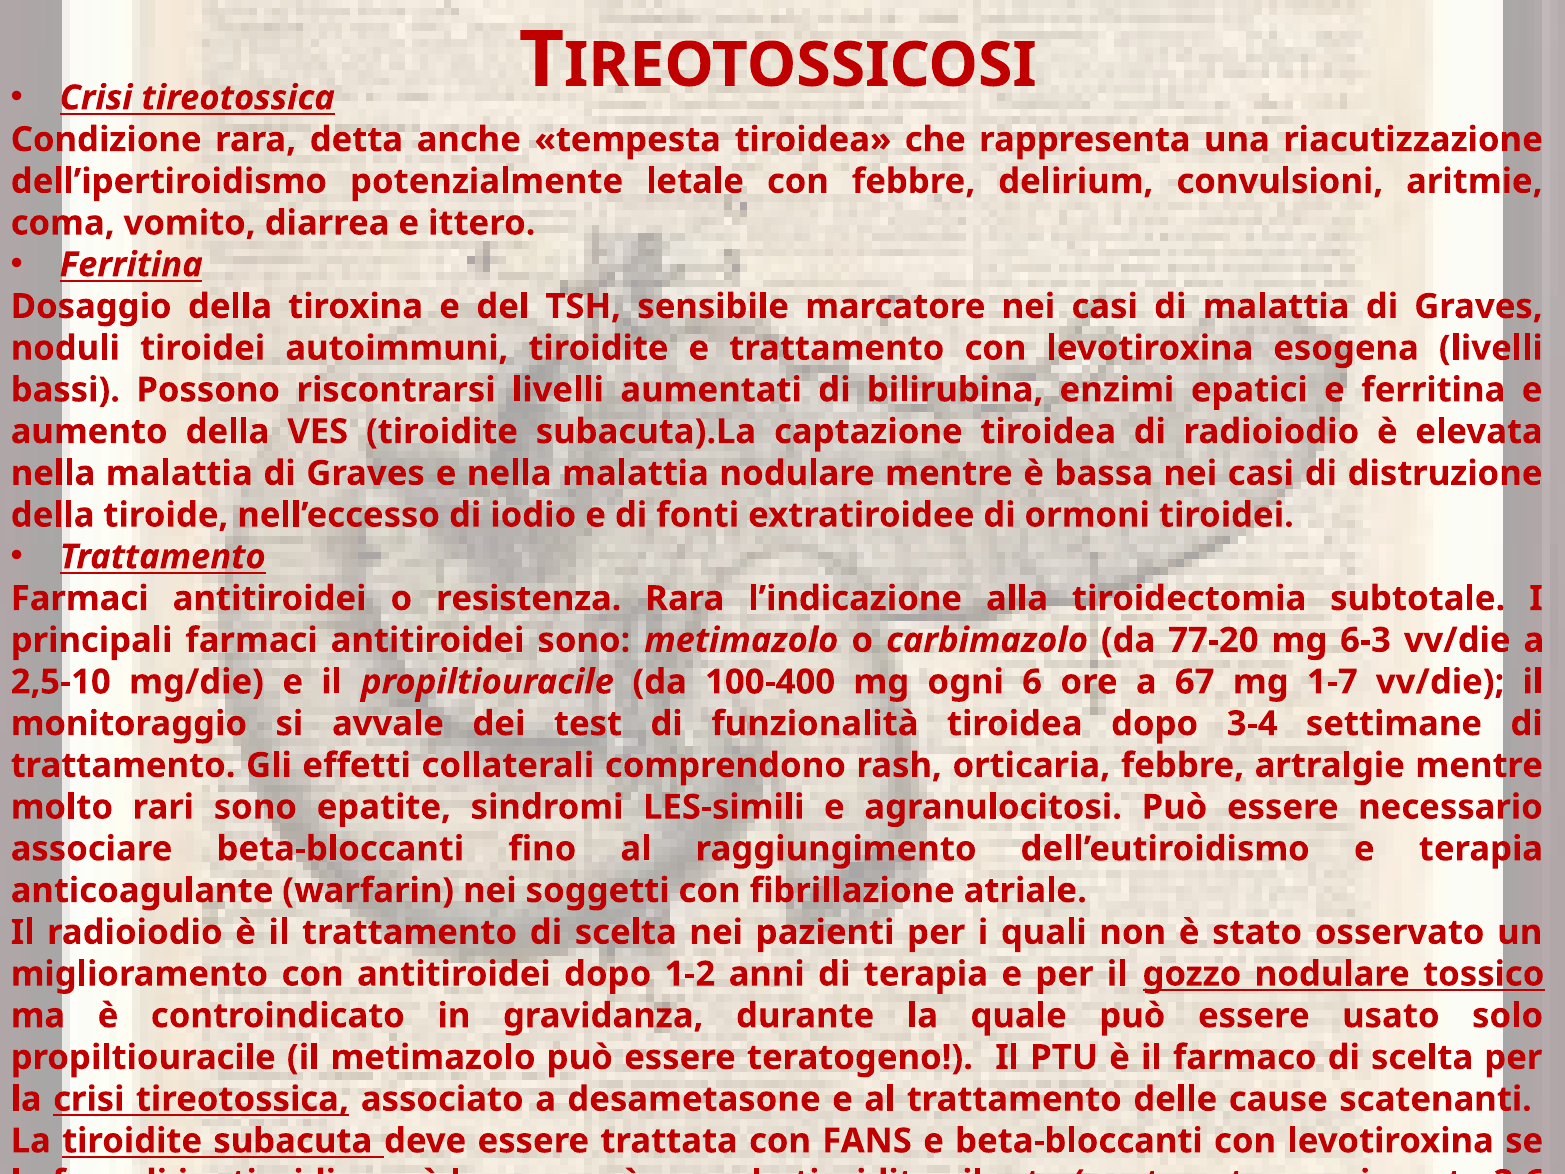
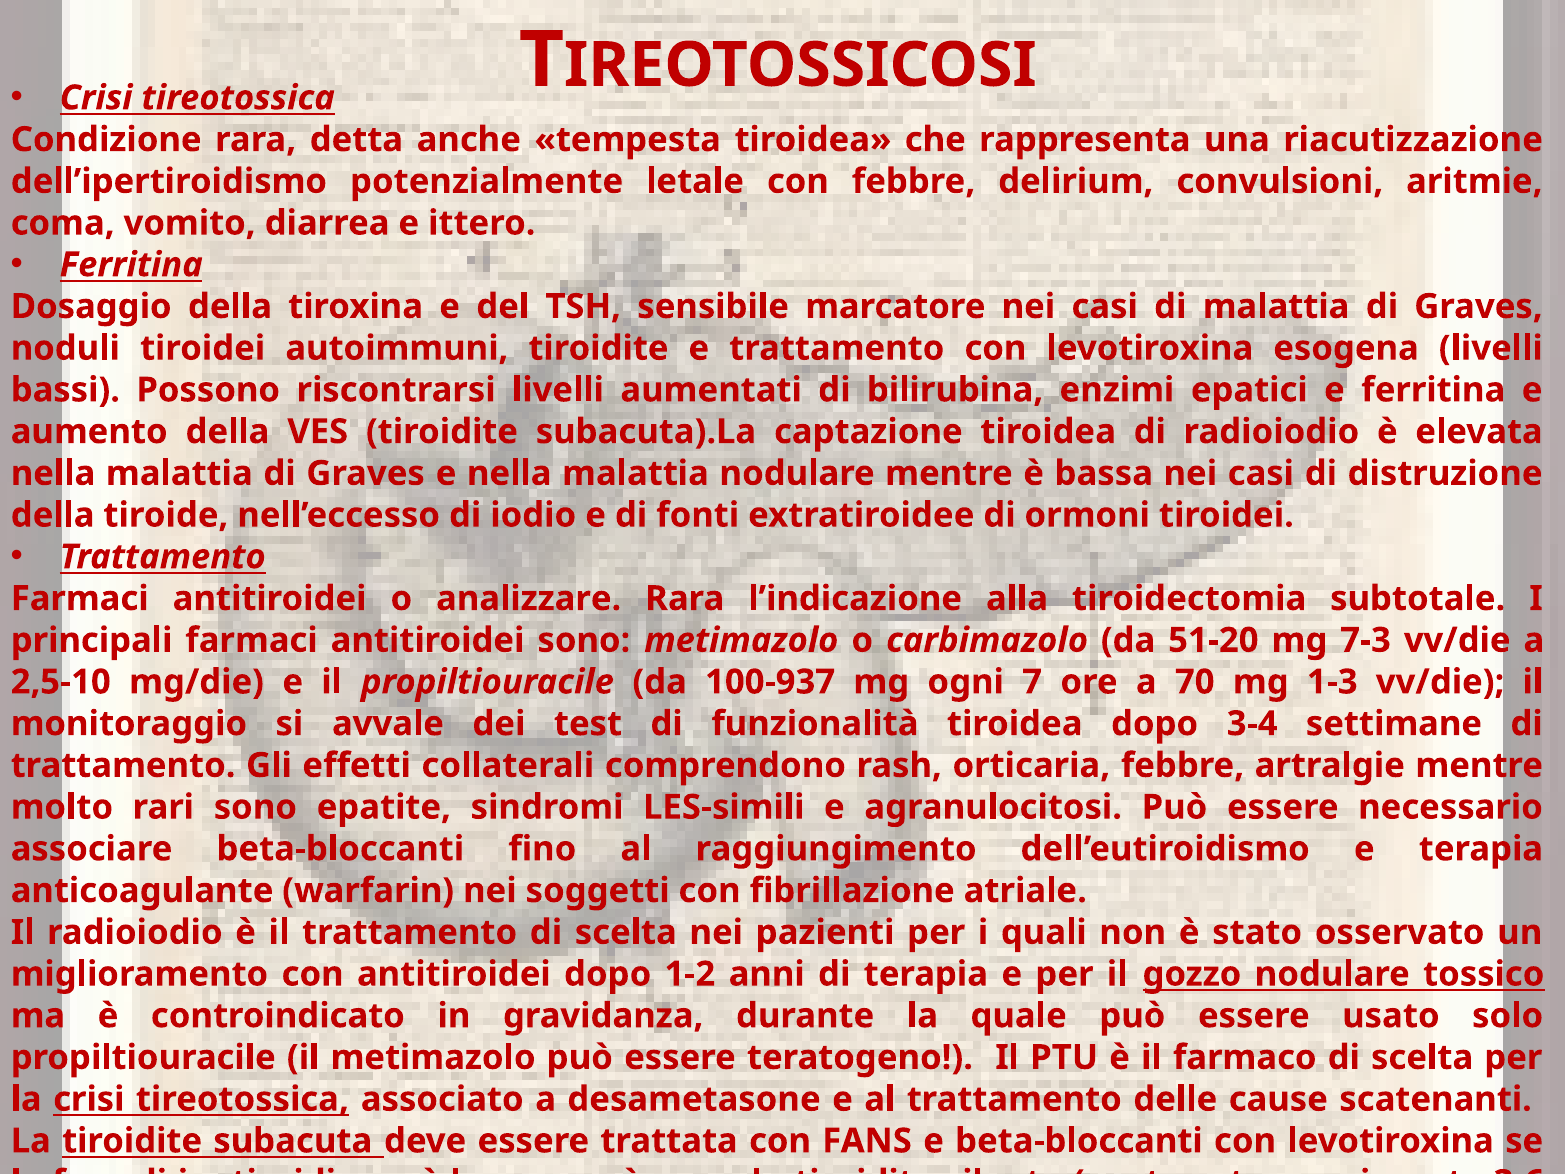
resistenza: resistenza -> analizzare (529, 598)
77-20: 77-20 -> 51-20 (1213, 640)
6-3: 6-3 -> 7-3 (1365, 640)
100-400: 100-400 -> 100-937 (770, 682)
6: 6 -> 7 (1032, 682)
67: 67 -> 70 (1195, 682)
1-7: 1-7 -> 1-3 (1332, 682)
